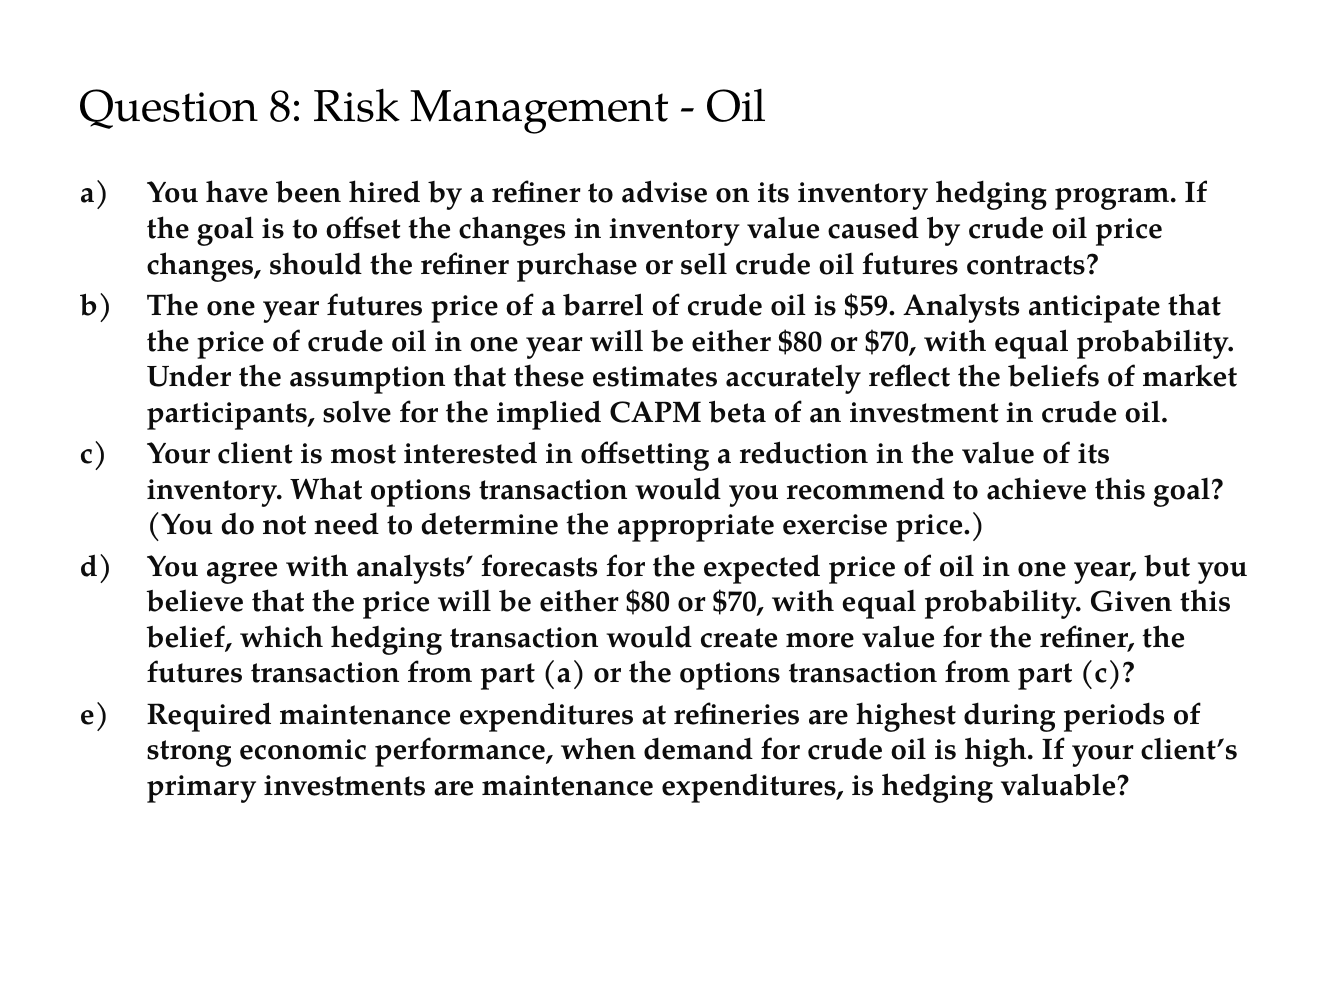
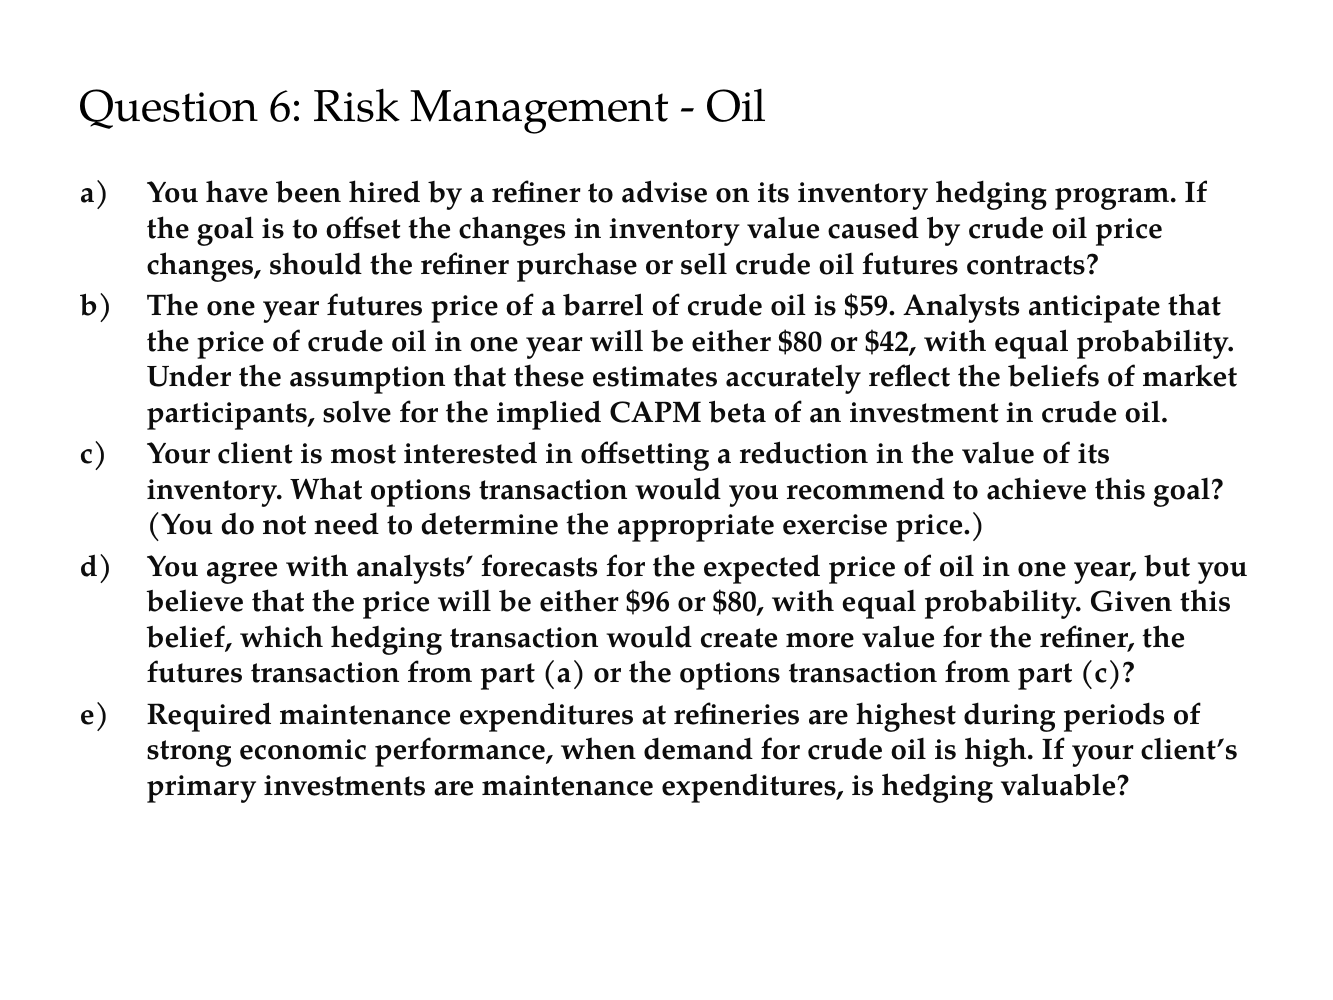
8: 8 -> 6 (286, 106)
$70: $70 -> $42 (891, 341)
$80: $80 -> $96 (648, 602)
$70: $70 -> $80 (738, 602)
